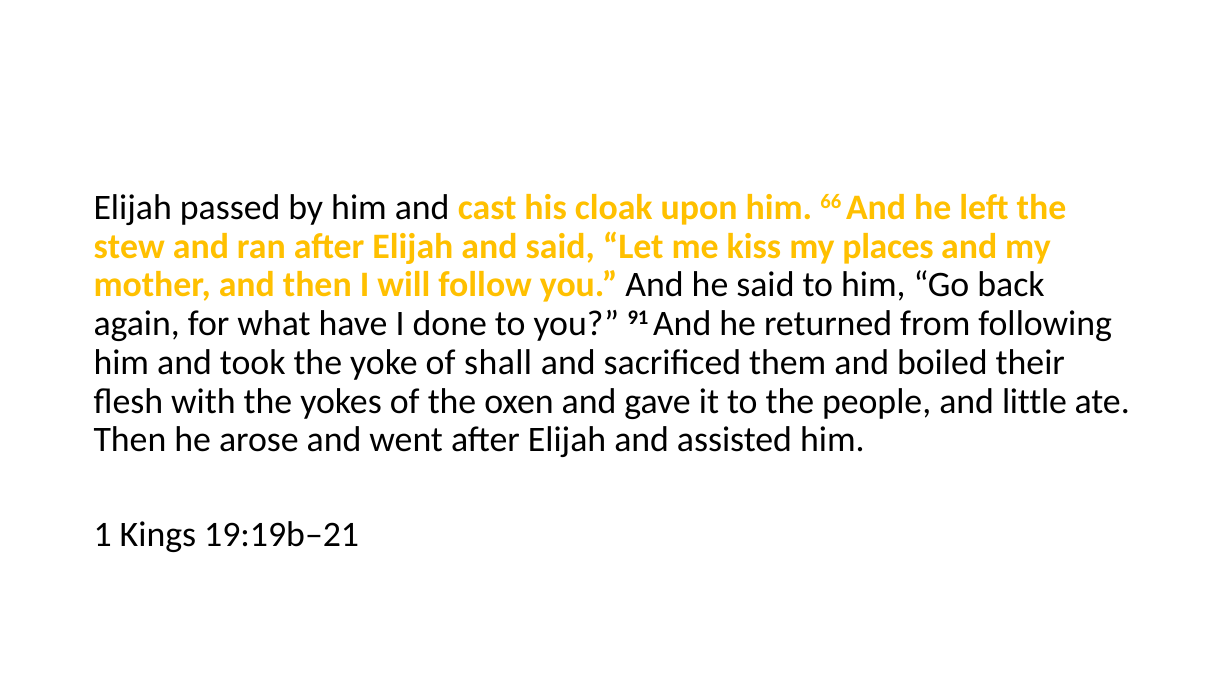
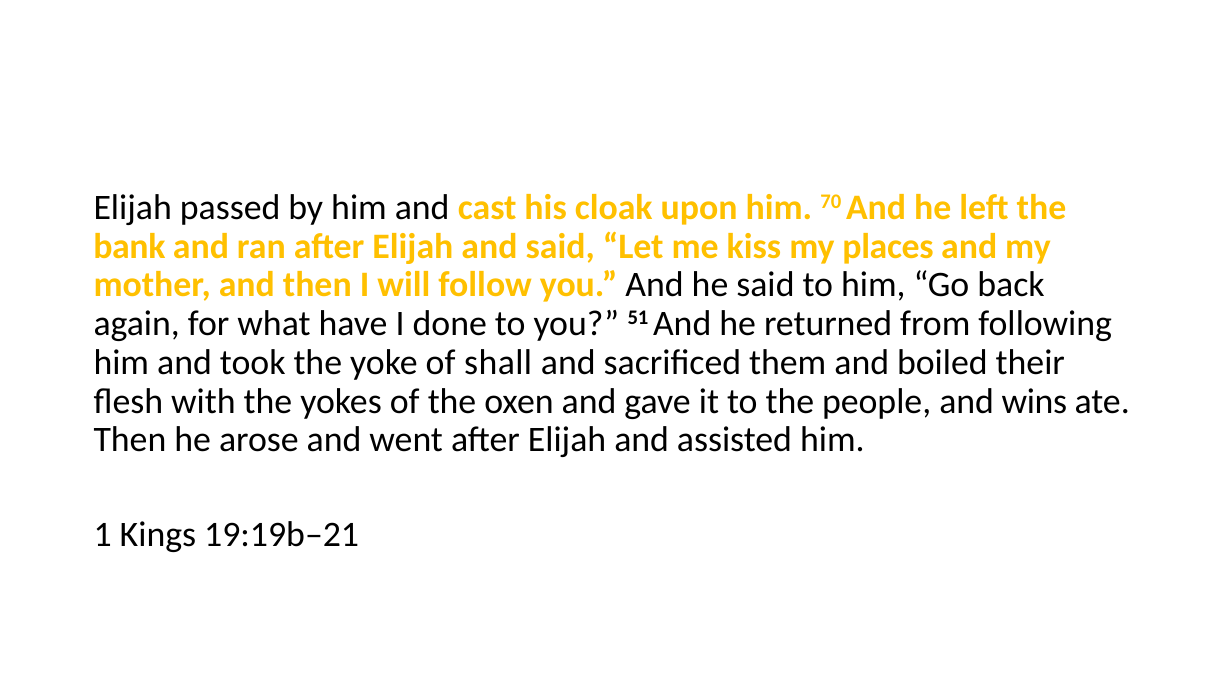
66: 66 -> 70 (831, 202)
stew: stew -> bank (129, 246)
91: 91 -> 51 (638, 318)
little: little -> wins (1034, 401)
